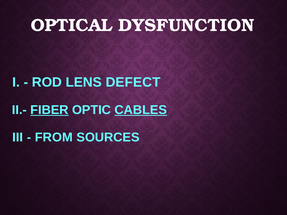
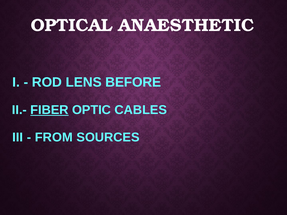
DYSFUNCTION: DYSFUNCTION -> ANAESTHETIC (186, 25)
DEFECT: DEFECT -> BEFORE (133, 82)
CABLES underline: present -> none (141, 110)
